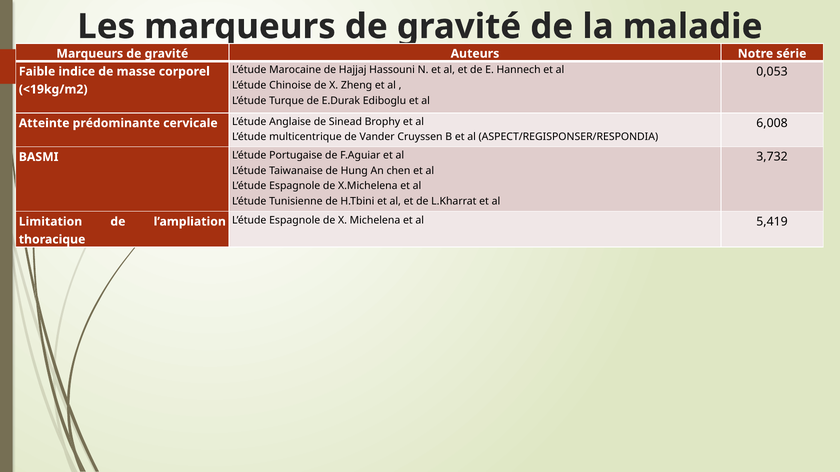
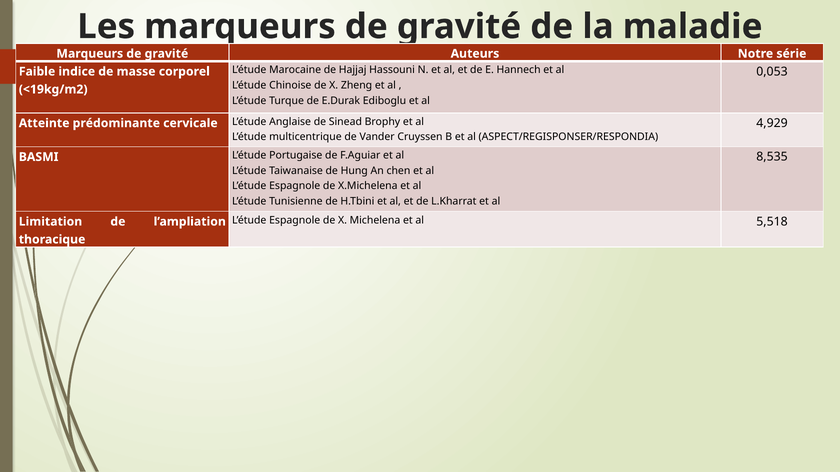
6,008: 6,008 -> 4,929 (772, 123)
3,732: 3,732 -> 8,535 (772, 157)
5,419: 5,419 -> 5,518 (772, 222)
